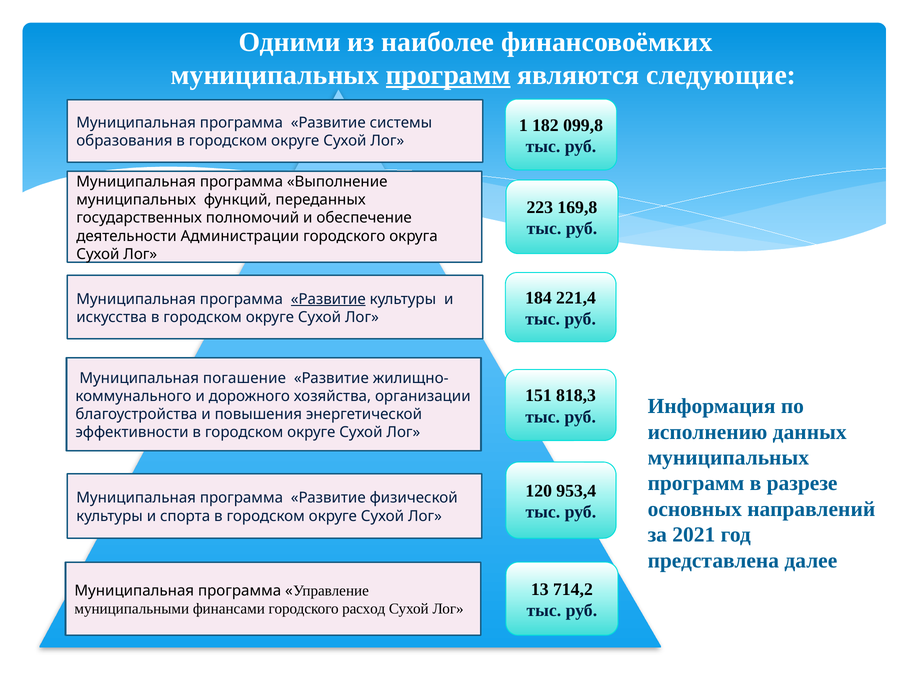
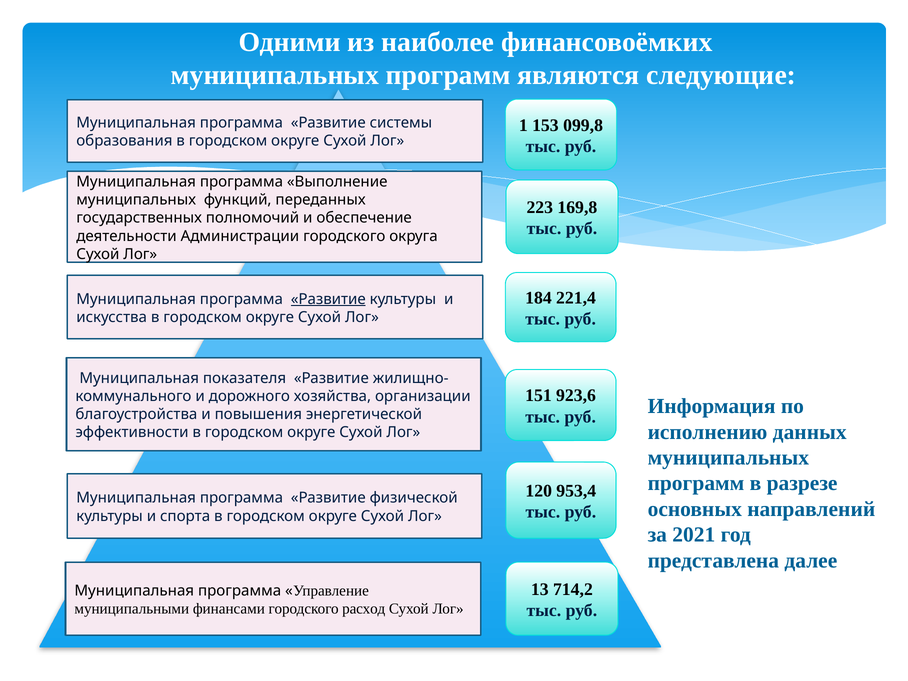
программ underline: present -> none (448, 75)
182: 182 -> 153 (545, 125)
погашение: погашение -> показателя (245, 378)
818,3: 818,3 -> 923,6 (576, 396)
